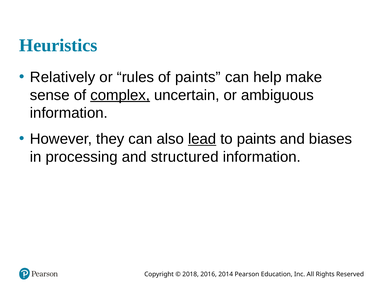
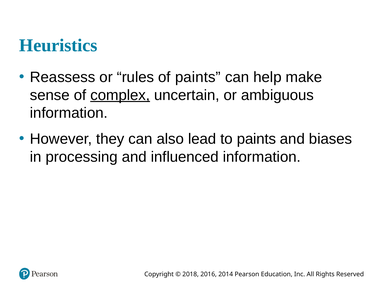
Relatively: Relatively -> Reassess (63, 77)
lead underline: present -> none (202, 139)
structured: structured -> influenced (185, 157)
